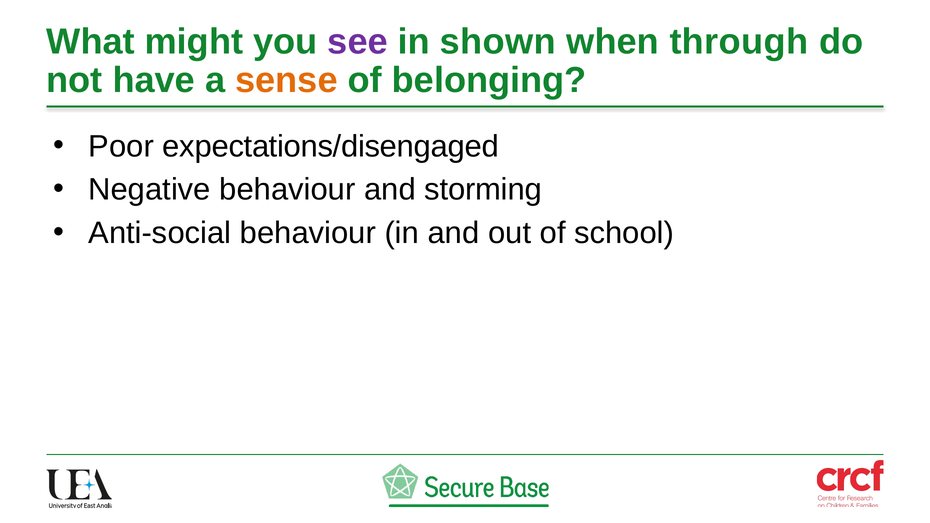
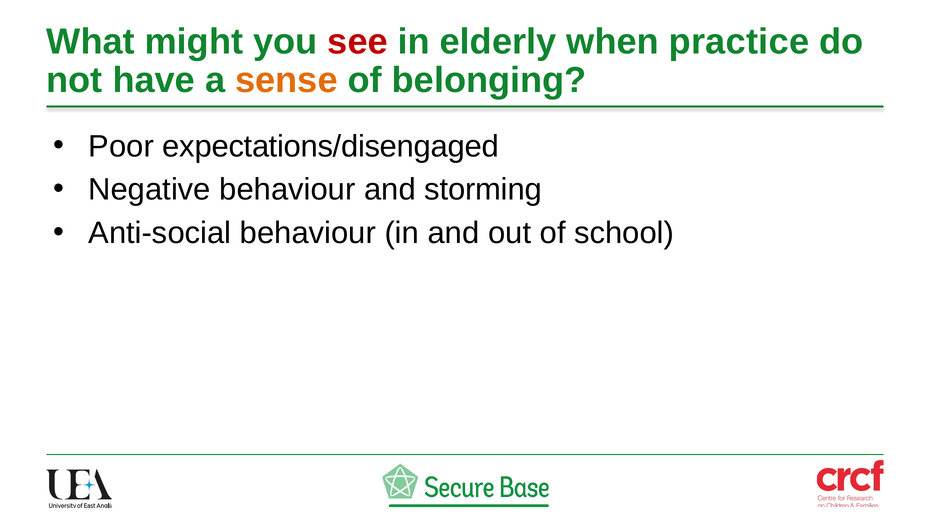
see colour: purple -> red (358, 42)
shown: shown -> elderly (498, 42)
through: through -> practice (739, 42)
